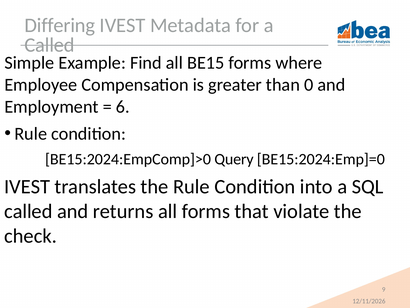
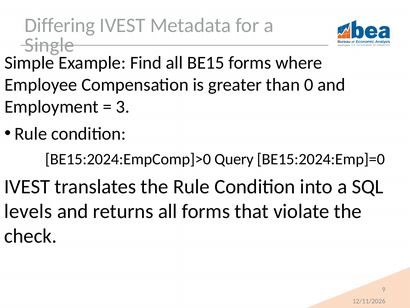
Called: Called -> Single (49, 45)
6: 6 -> 3 (123, 107)
called: called -> levels (28, 211)
